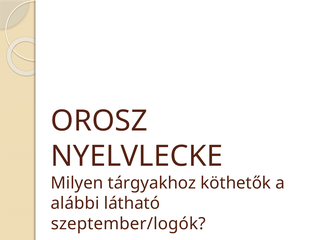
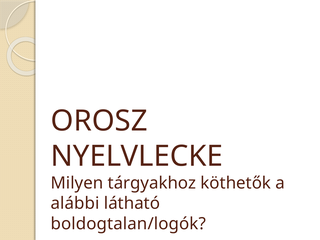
szeptember/logók: szeptember/logók -> boldogtalan/logók (128, 224)
